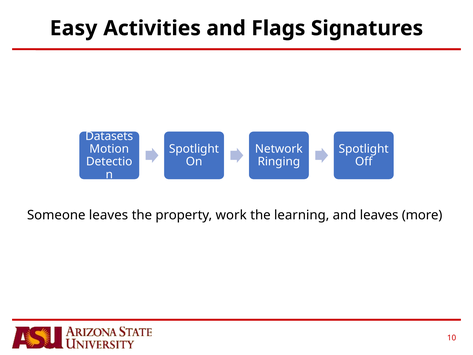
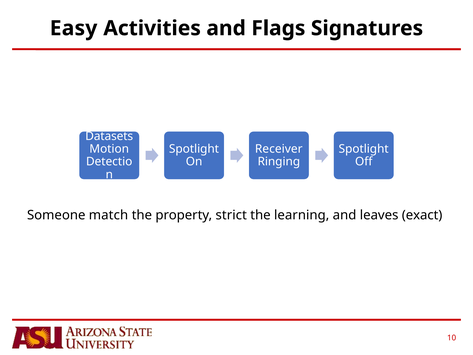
Network: Network -> Receiver (279, 149)
Someone leaves: leaves -> match (108, 215)
work: work -> strict (231, 215)
more: more -> exact (422, 215)
